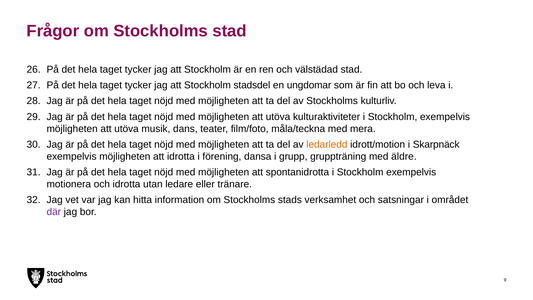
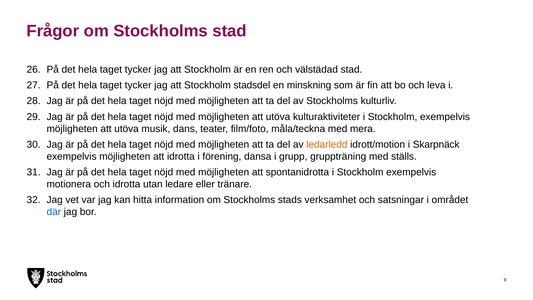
ungdomar: ungdomar -> minskning (309, 85)
äldre: äldre -> ställs (404, 156)
där colour: purple -> blue (54, 212)
